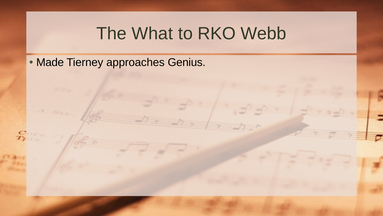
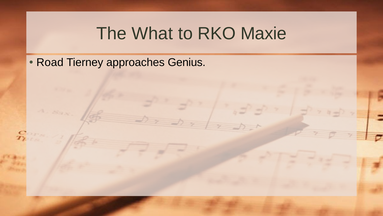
Webb: Webb -> Maxie (264, 34)
Made: Made -> Road (50, 62)
